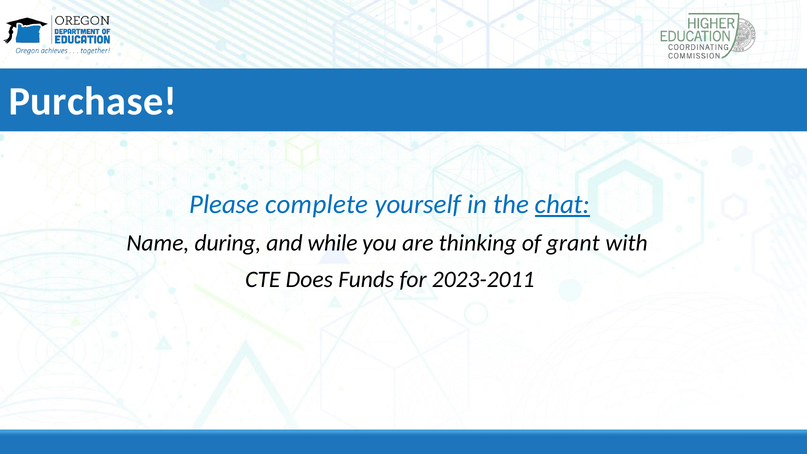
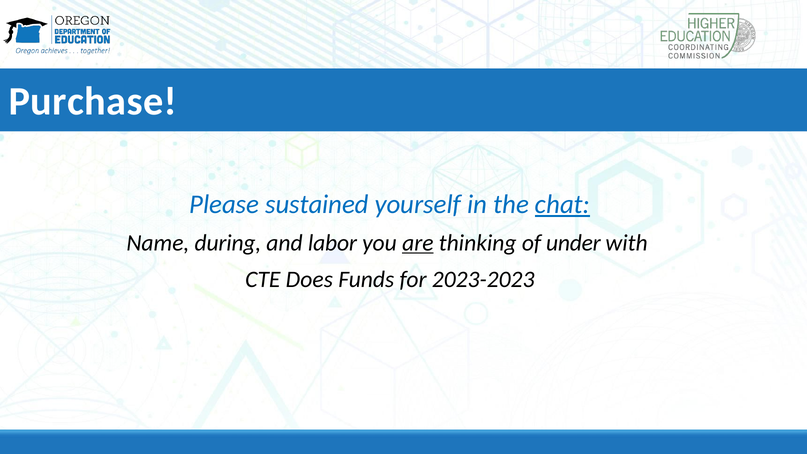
complete: complete -> sustained (317, 204)
while: while -> labor (332, 243)
are underline: none -> present (418, 243)
grant: grant -> under (573, 243)
2023-2011: 2023-2011 -> 2023-2023 (483, 279)
